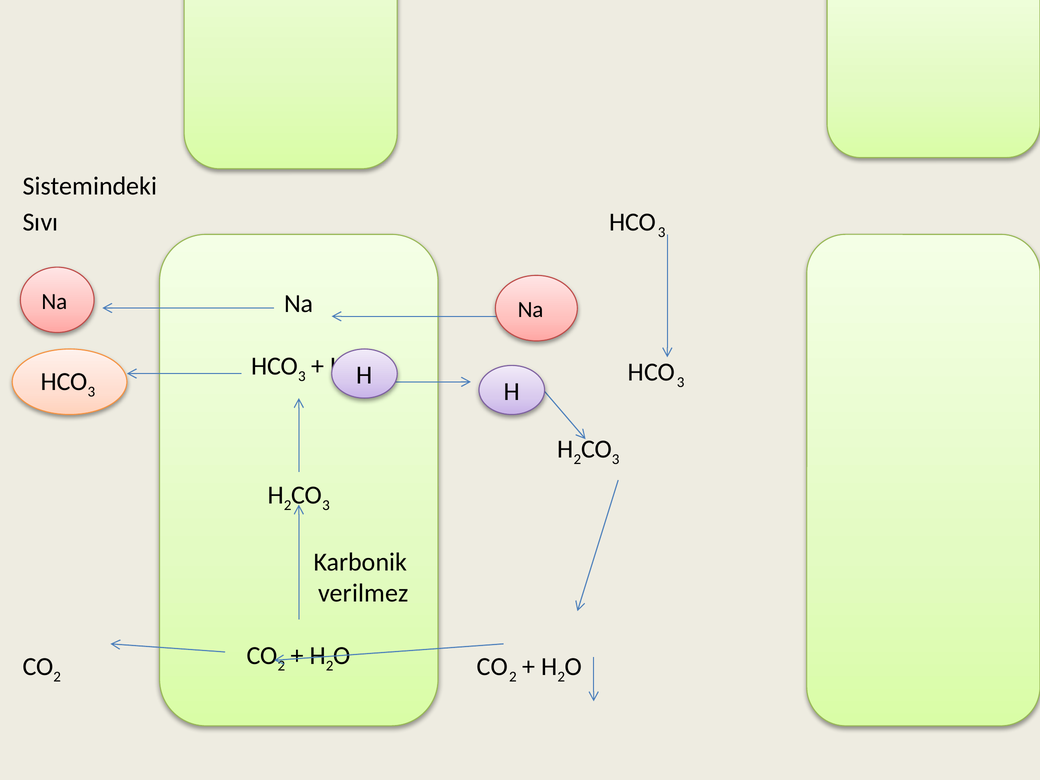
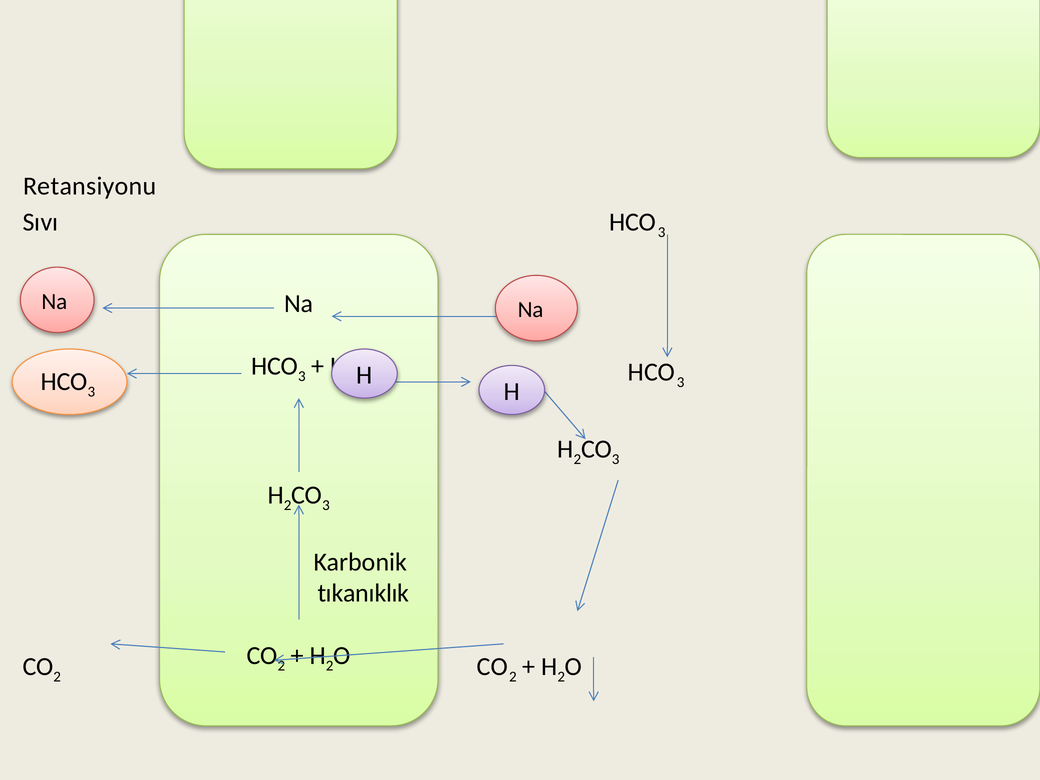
Sistemindeki: Sistemindeki -> Retansiyonu (90, 186)
verilmez: verilmez -> tıkanıklık (363, 593)
